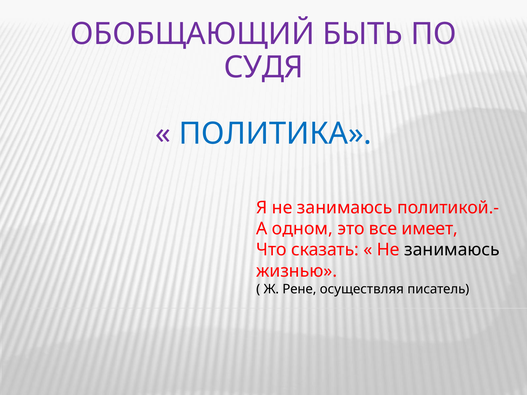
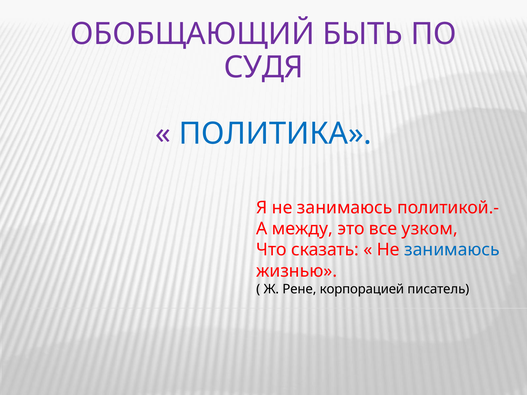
одном: одном -> между (302, 229)
имеет: имеет -> узком (430, 229)
занимаюсь colour: black -> blue (452, 250)
осуществляя: осуществляя -> корпорацией (362, 289)
